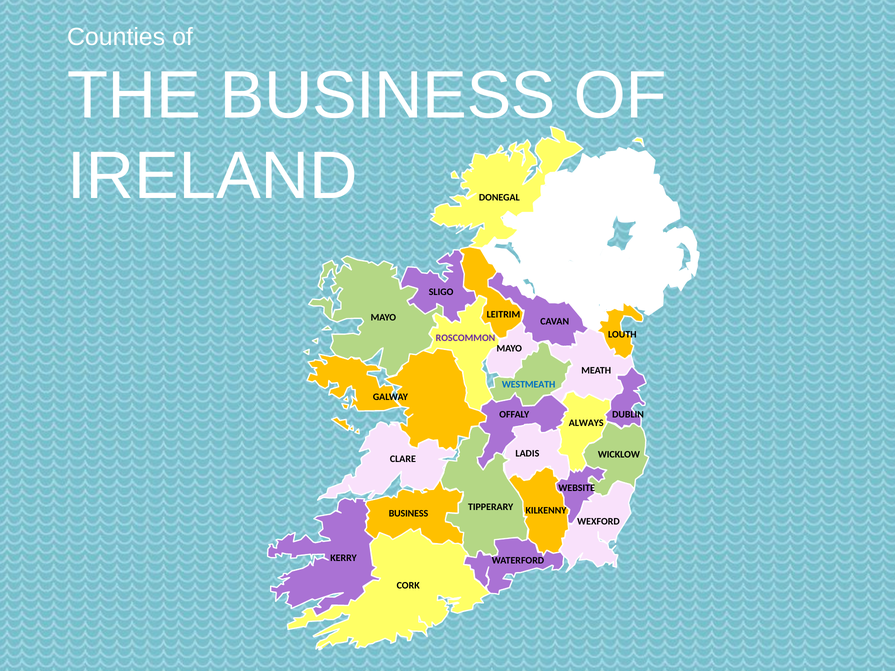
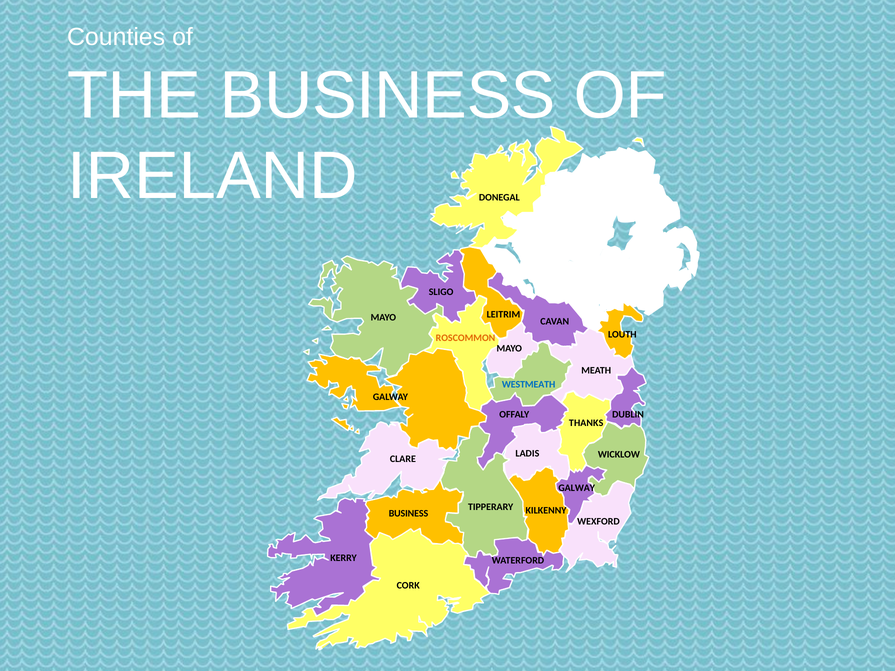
ROSCOMMON colour: purple -> orange (465, 338)
ALWAYS: ALWAYS -> THANKS (586, 423)
WEBSITE: WEBSITE -> GALWAY (577, 488)
